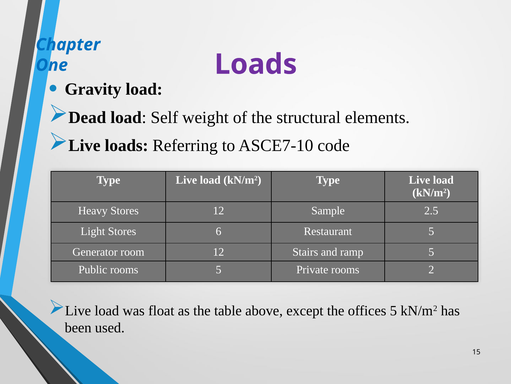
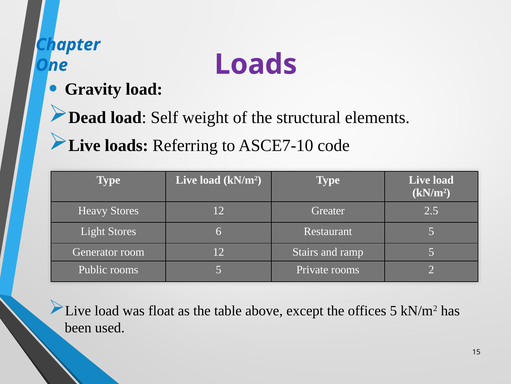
Sample: Sample -> Greater (328, 210)
